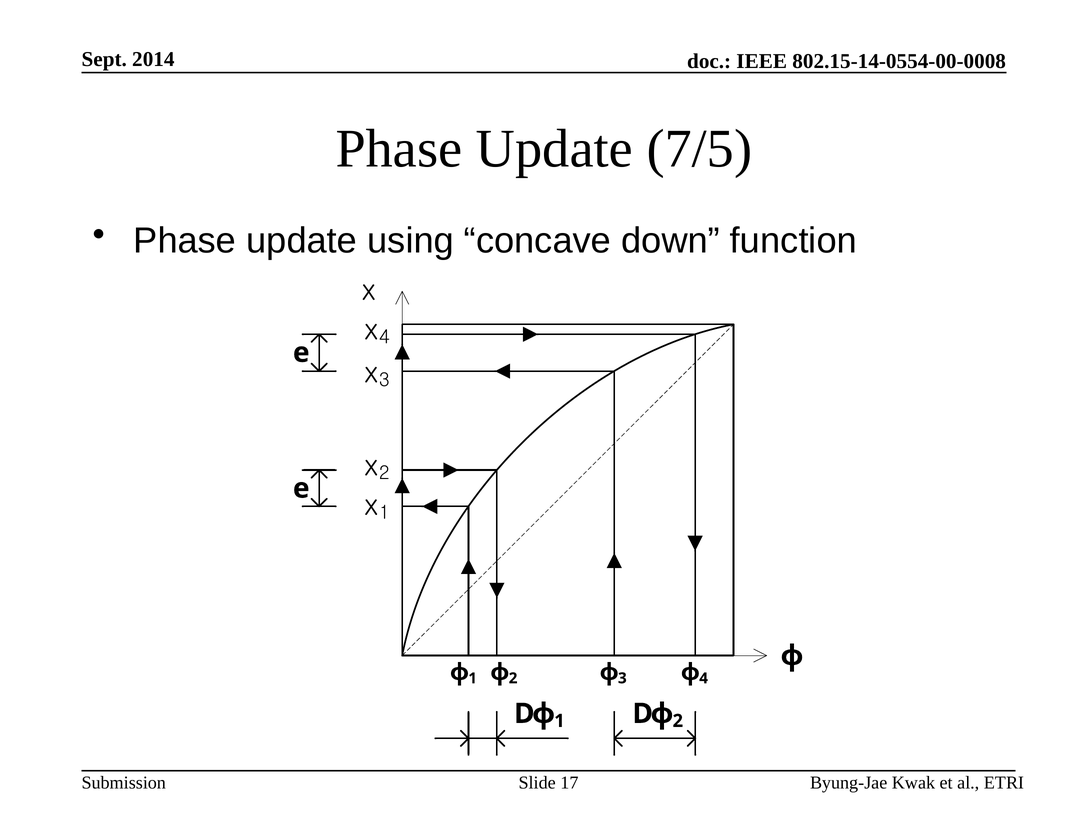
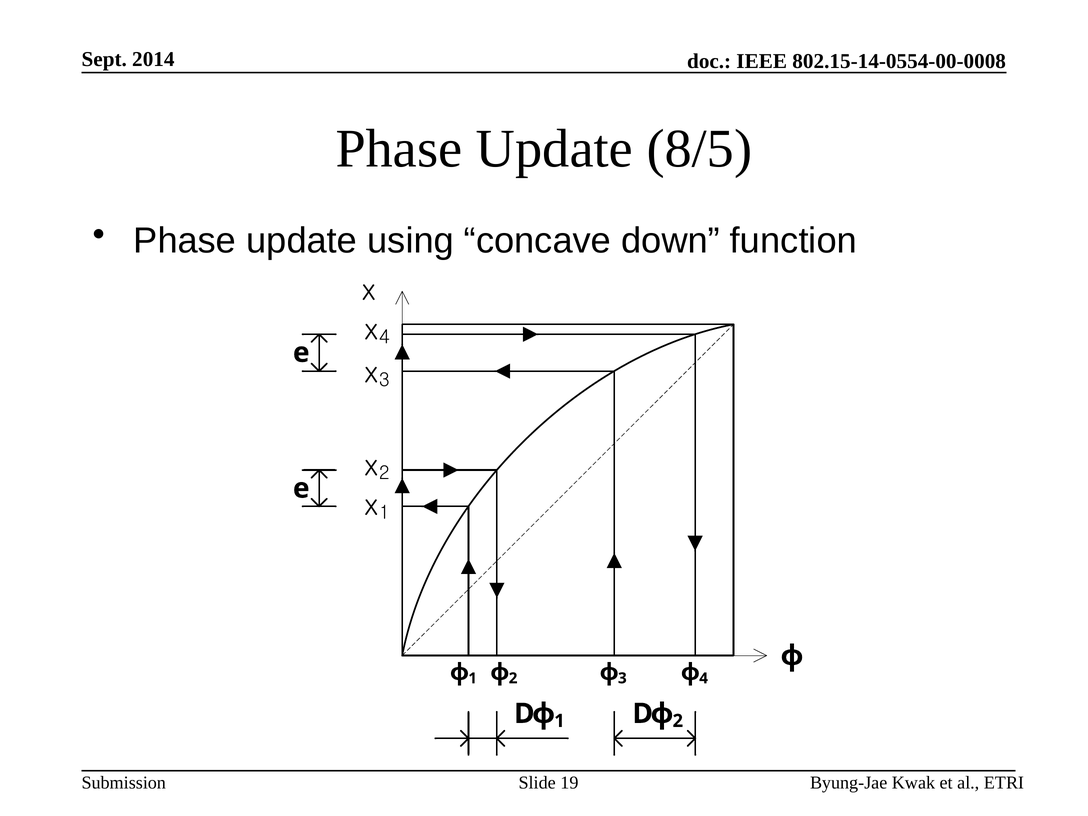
7/5: 7/5 -> 8/5 (699, 149)
17: 17 -> 19 (569, 783)
